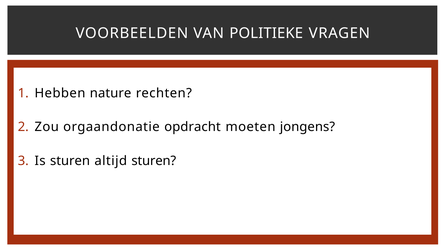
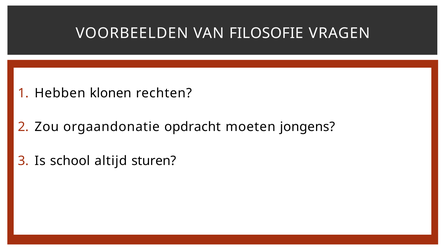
POLITIEKE: POLITIEKE -> FILOSOFIE (266, 33)
nature: nature -> klonen (111, 93)
Is sturen: sturen -> school (70, 161)
